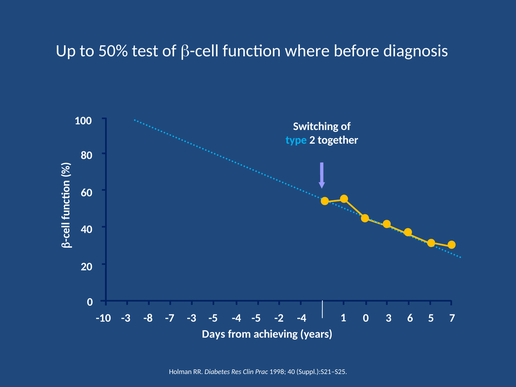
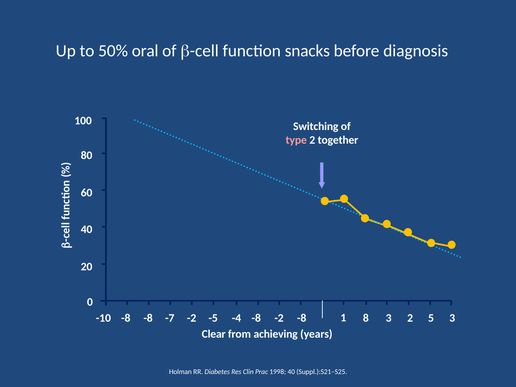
test: test -> oral (145, 51)
where: where -> snacks (307, 51)
type colour: light blue -> pink (296, 140)
-10 -3: -3 -> -8 (126, 318)
-7 -3: -3 -> -2 (192, 318)
-4 -5: -5 -> -8 (256, 318)
-2 -4: -4 -> -8 (302, 318)
1 0: 0 -> 8 (366, 318)
3 6: 6 -> 2 (410, 318)
5 7: 7 -> 3 (452, 318)
Days: Days -> Clear (214, 334)
